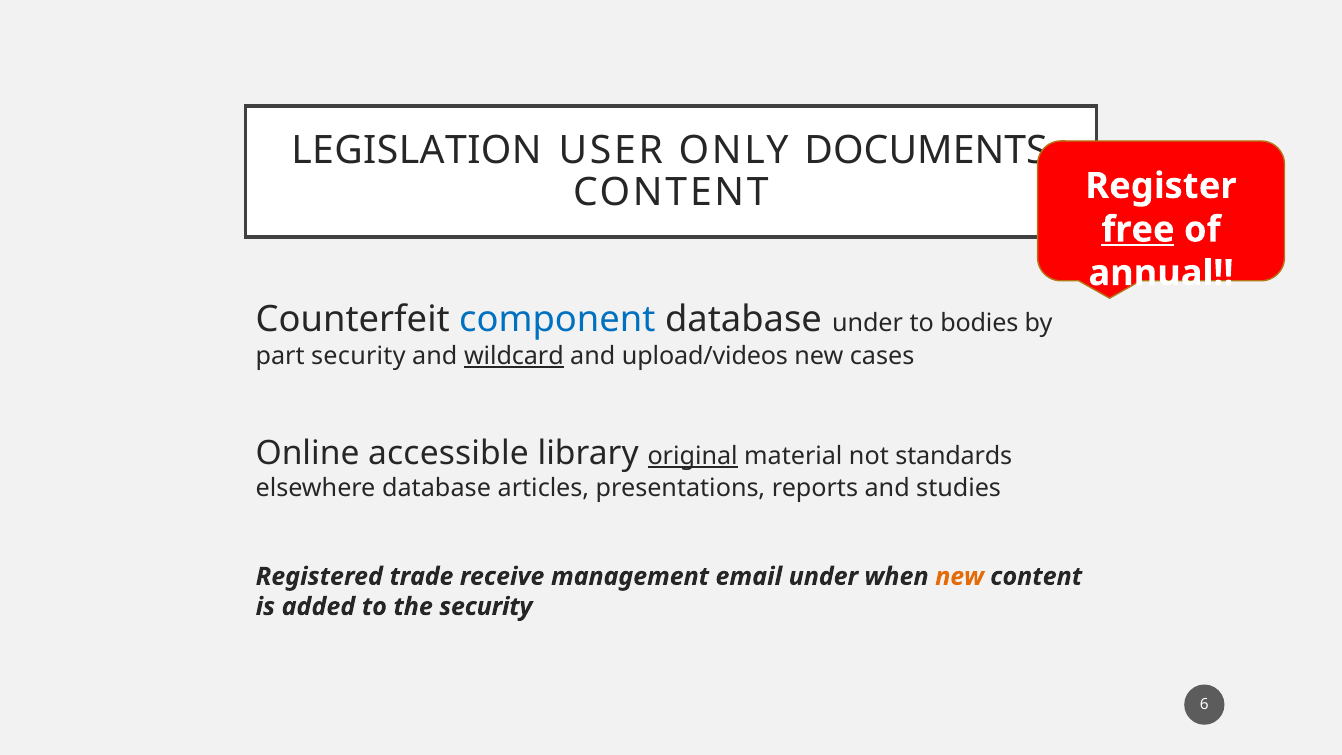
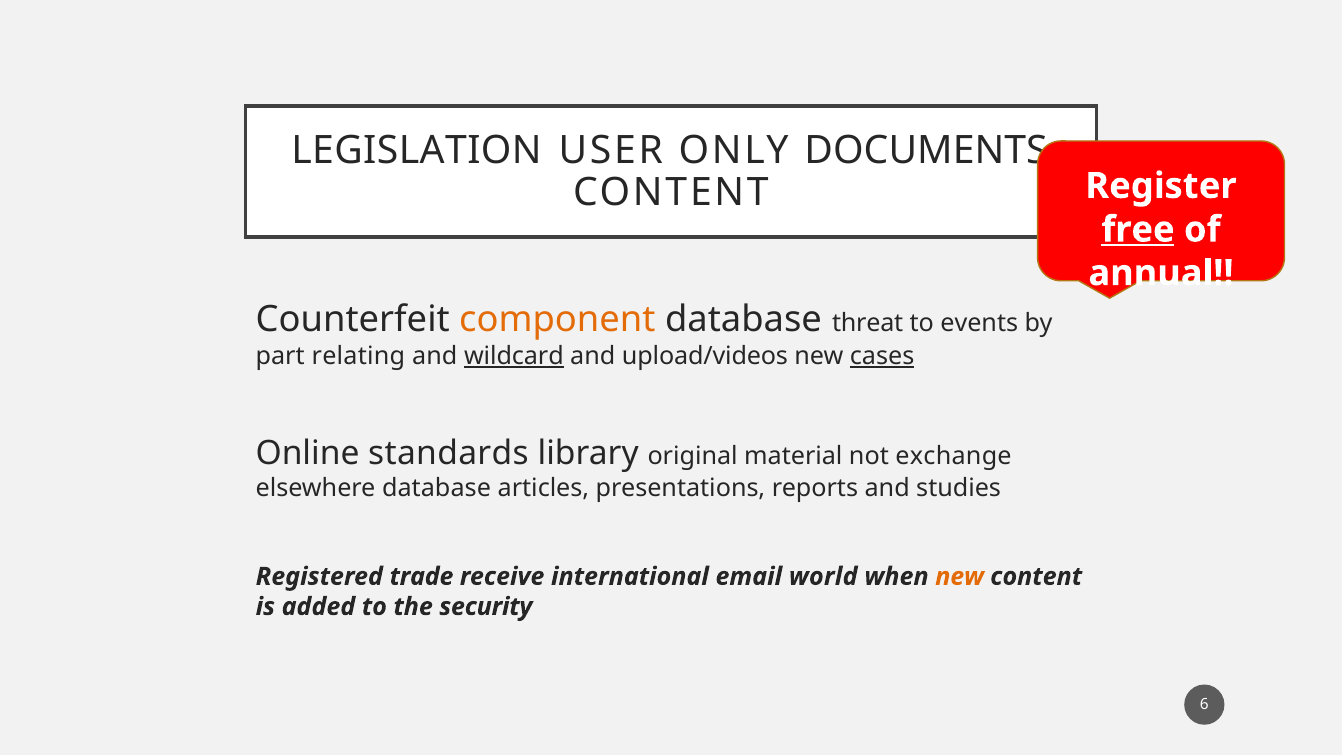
component colour: blue -> orange (557, 320)
database under: under -> threat (868, 324)
bodies: bodies -> events (979, 324)
part security: security -> relating (358, 356)
cases underline: none -> present (882, 356)
accessible: accessible -> standards (448, 453)
original underline: present -> none (693, 456)
standards: standards -> exchange (954, 456)
management: management -> international (630, 576)
email under: under -> world (823, 576)
